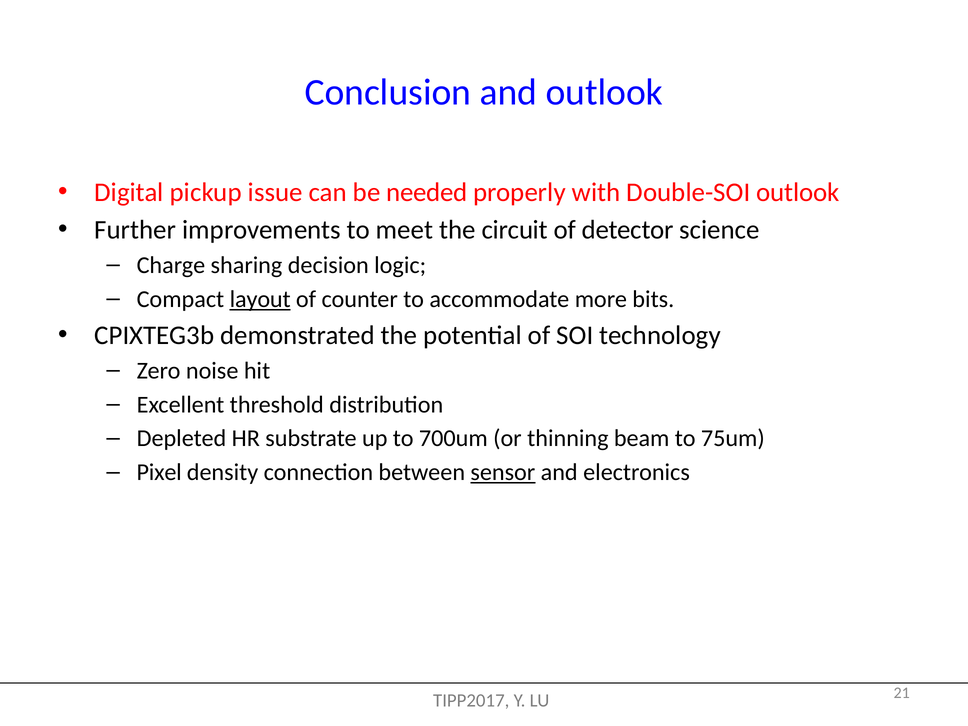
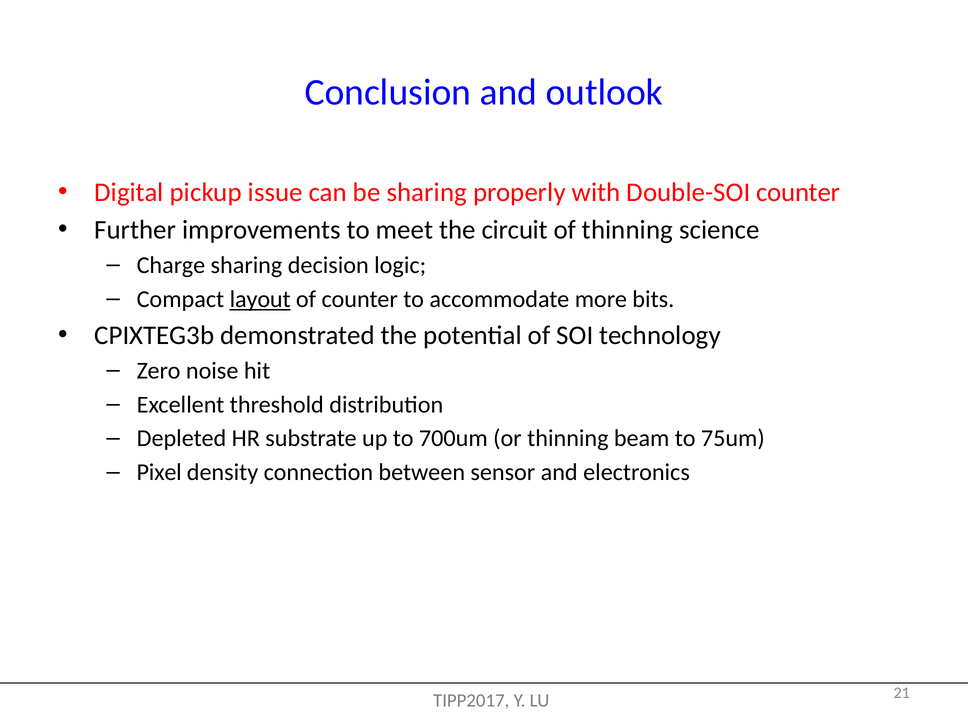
be needed: needed -> sharing (427, 192)
Double-SOI outlook: outlook -> counter (798, 192)
of detector: detector -> thinning (627, 230)
sensor underline: present -> none (503, 472)
